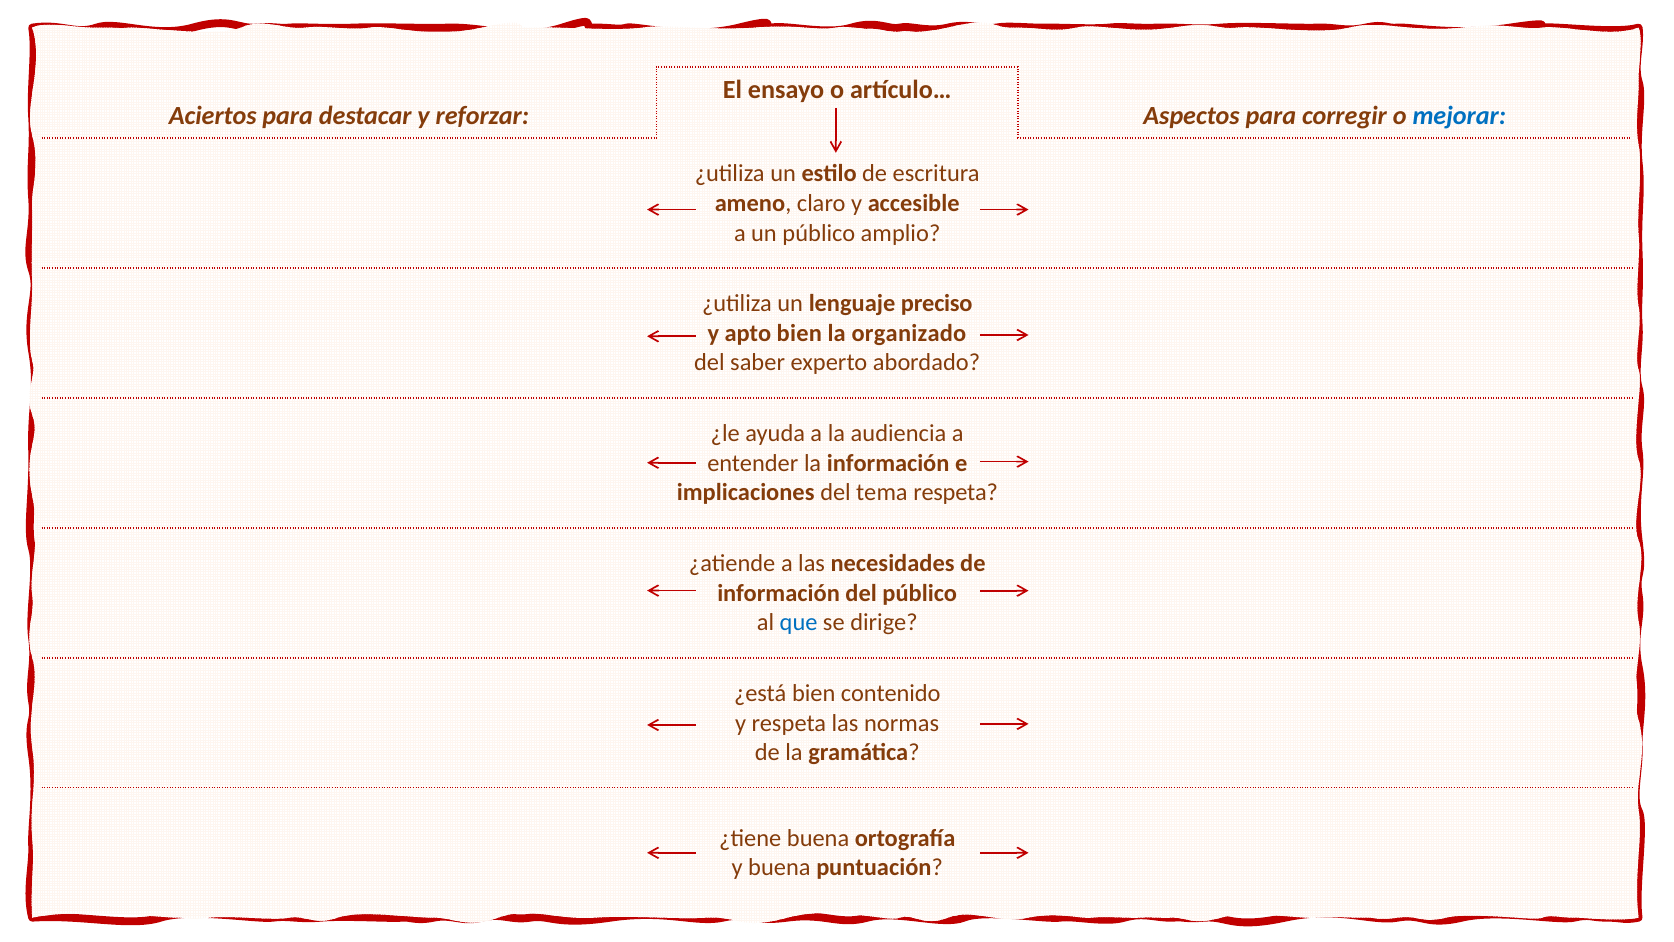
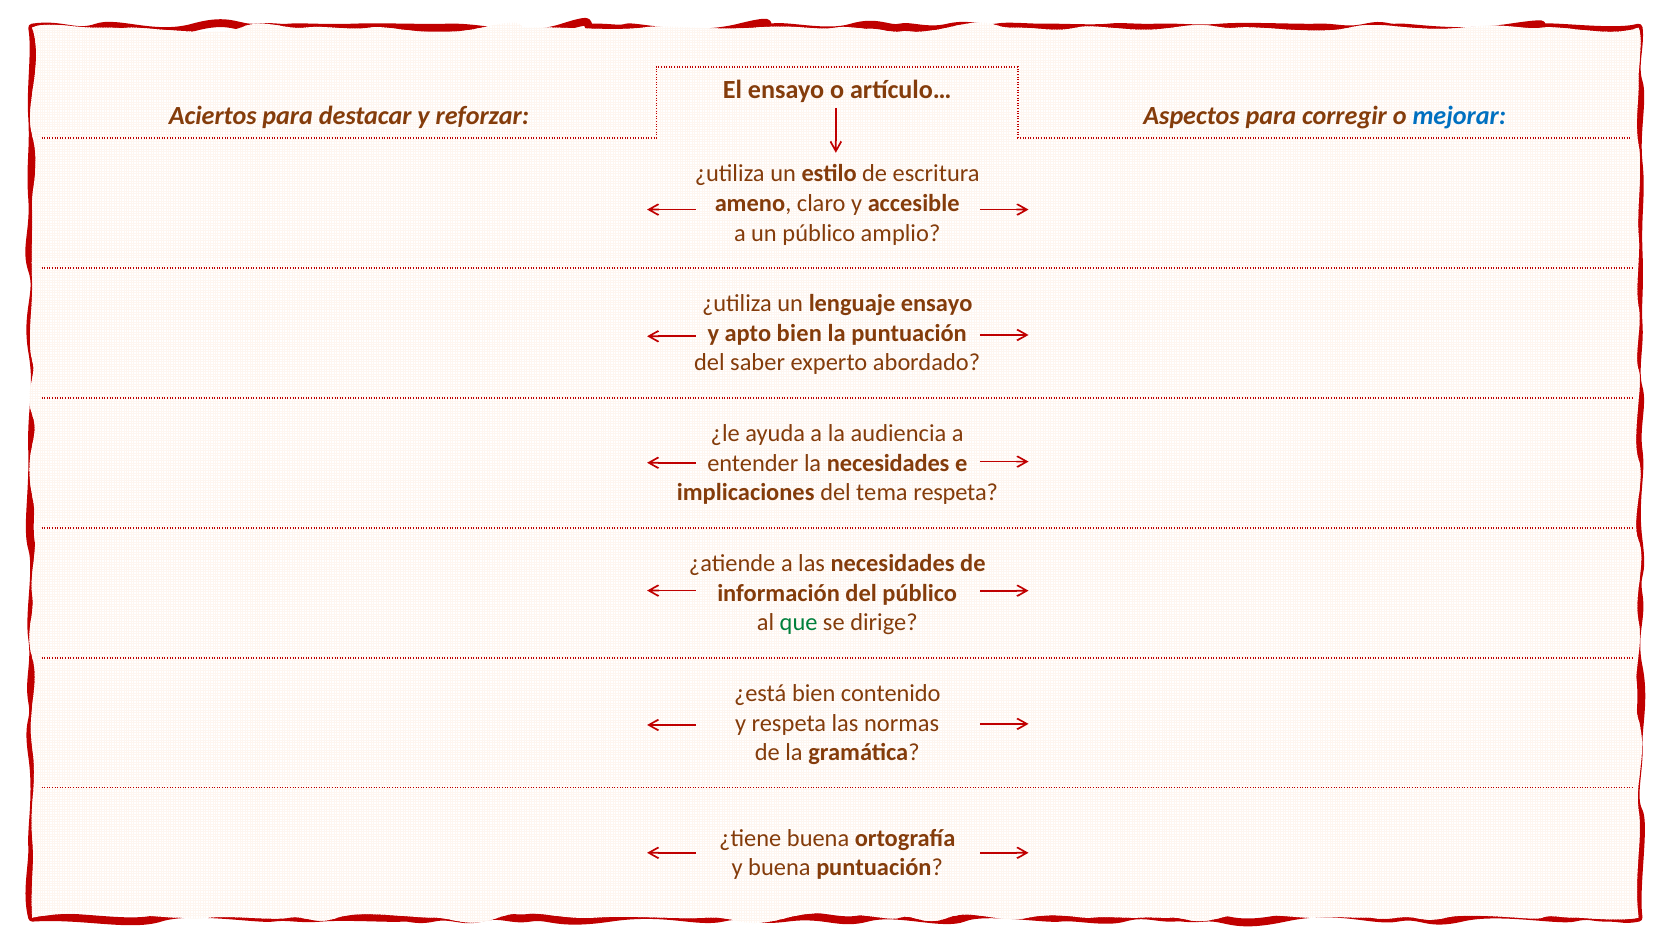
lenguaje preciso: preciso -> ensayo (937, 303)
la organizado: organizado -> puntuación (909, 333)
la información: información -> necesidades (888, 463)
que colour: blue -> green (799, 623)
